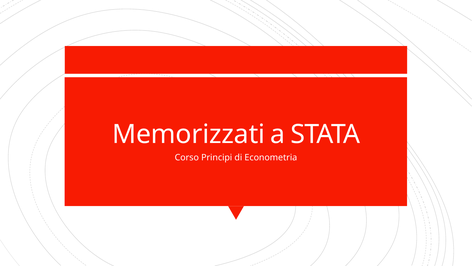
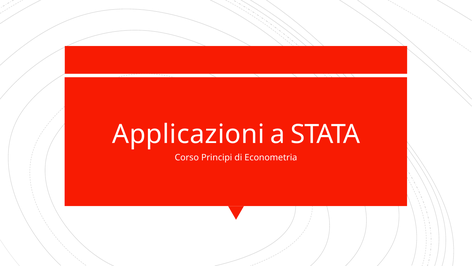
Memorizzati: Memorizzati -> Applicazioni (188, 134)
